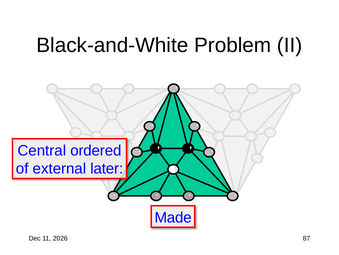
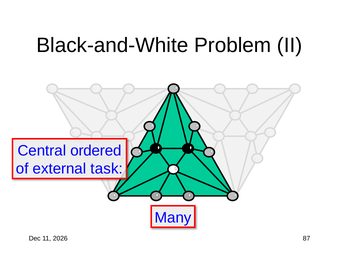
later: later -> task (107, 168)
Made: Made -> Many (173, 217)
